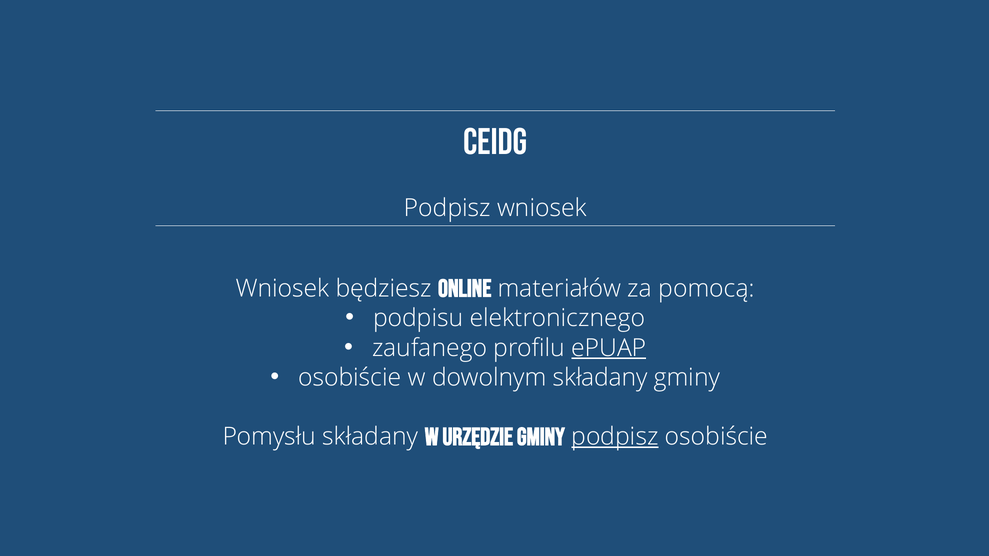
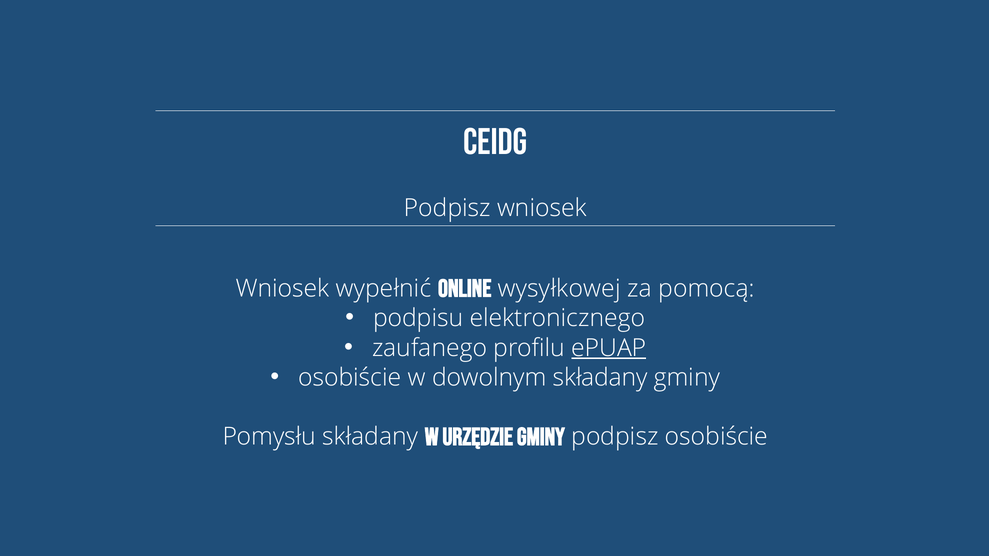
będziesz: będziesz -> wypełnić (383, 289)
materiałów: materiałów -> wysyłkowej (559, 289)
podpisz underline: present -> none (615, 437)
